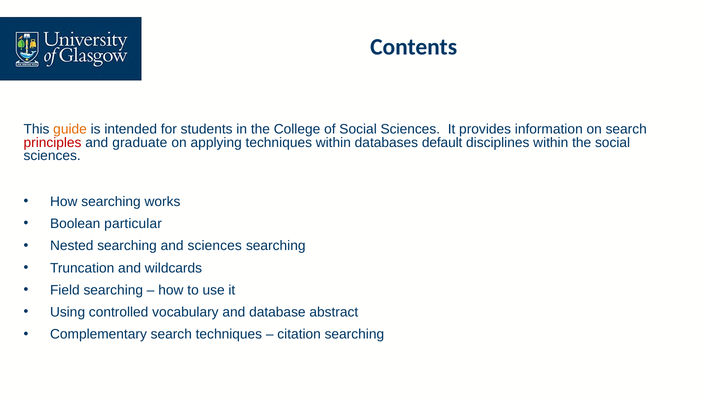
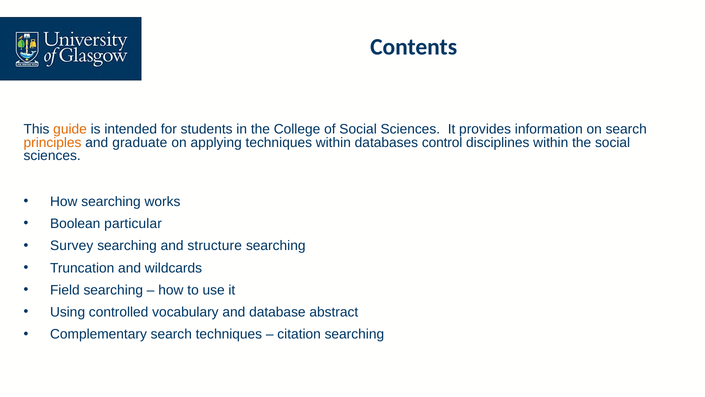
principles colour: red -> orange (53, 142)
default: default -> control (442, 142)
Nested: Nested -> Survey (72, 246)
and sciences: sciences -> structure (215, 246)
